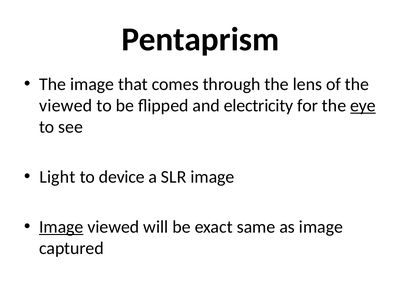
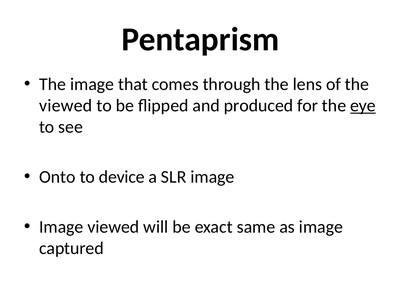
electricity: electricity -> produced (259, 106)
Light: Light -> Onto (57, 177)
Image underline: present -> none (61, 227)
